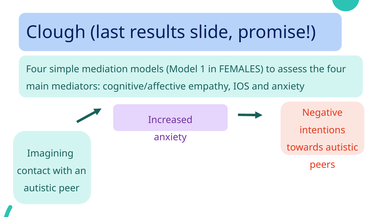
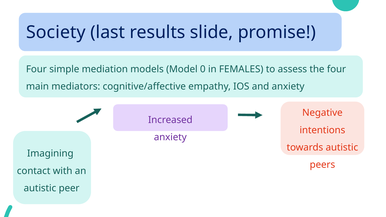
Clough: Clough -> Society (56, 32)
1: 1 -> 0 (203, 69)
